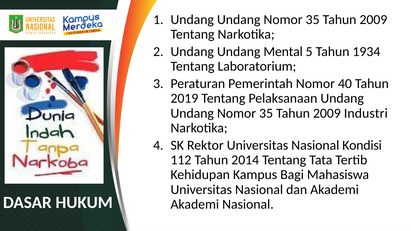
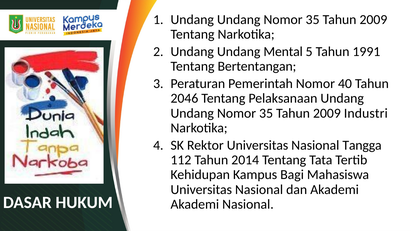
1934: 1934 -> 1991 (366, 52)
Laboratorium: Laboratorium -> Bertentangan (257, 66)
2019: 2019 -> 2046 (184, 98)
Kondisi: Kondisi -> Tangga (362, 145)
